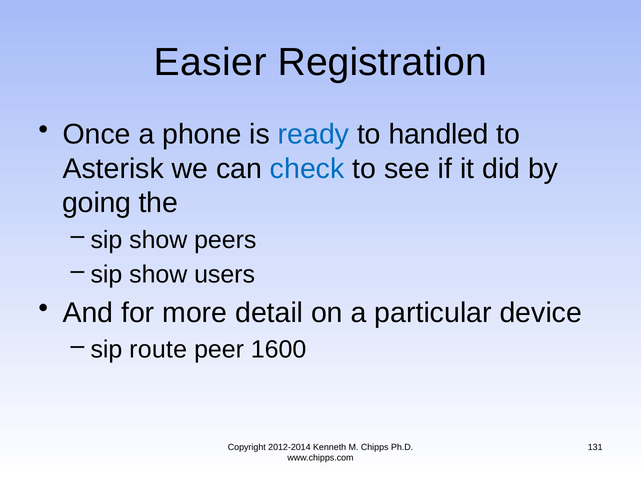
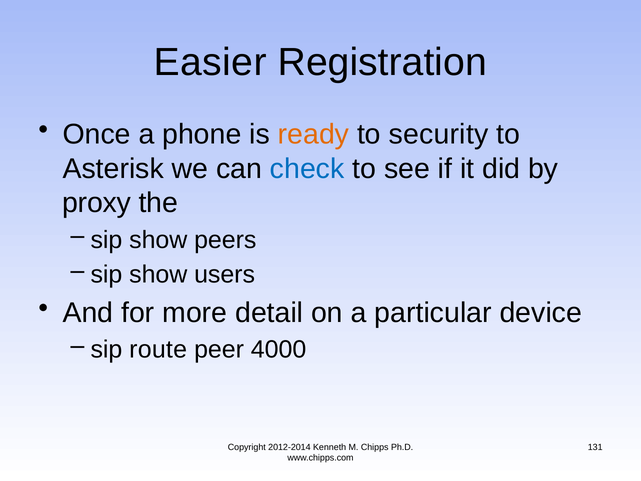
ready colour: blue -> orange (314, 134)
handled: handled -> security (439, 134)
going: going -> proxy (97, 203)
1600: 1600 -> 4000 (279, 349)
